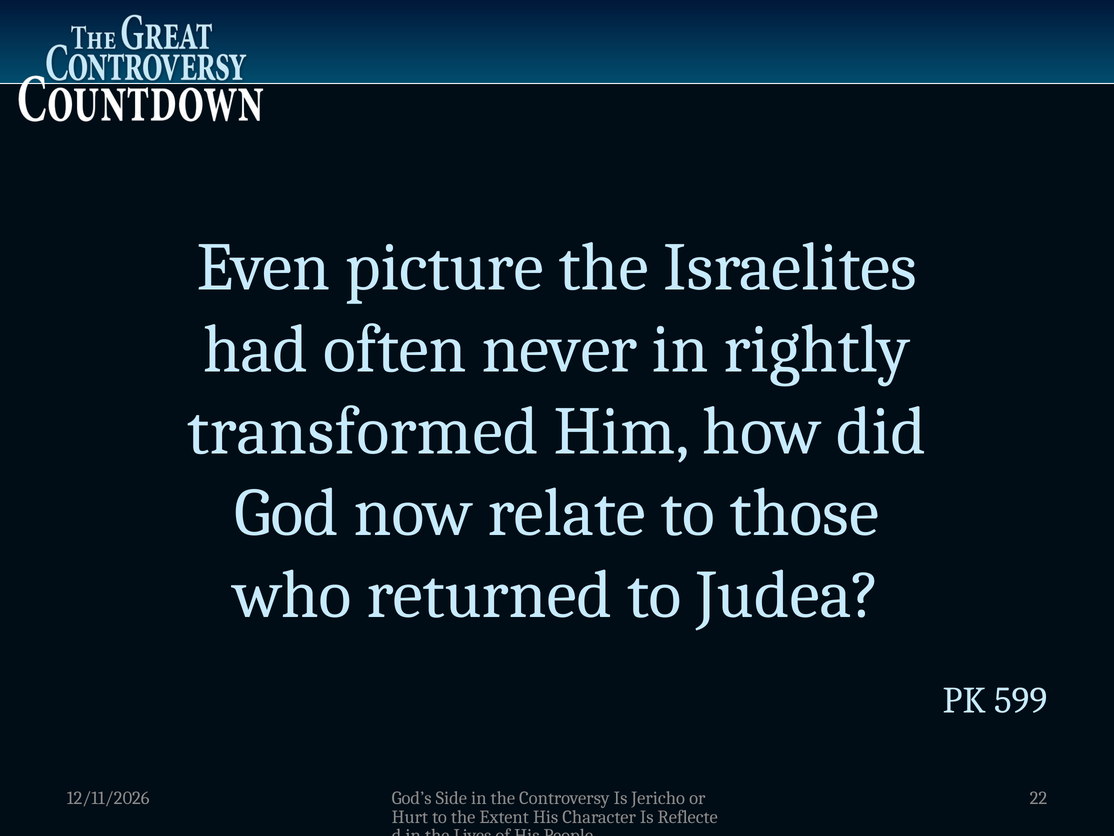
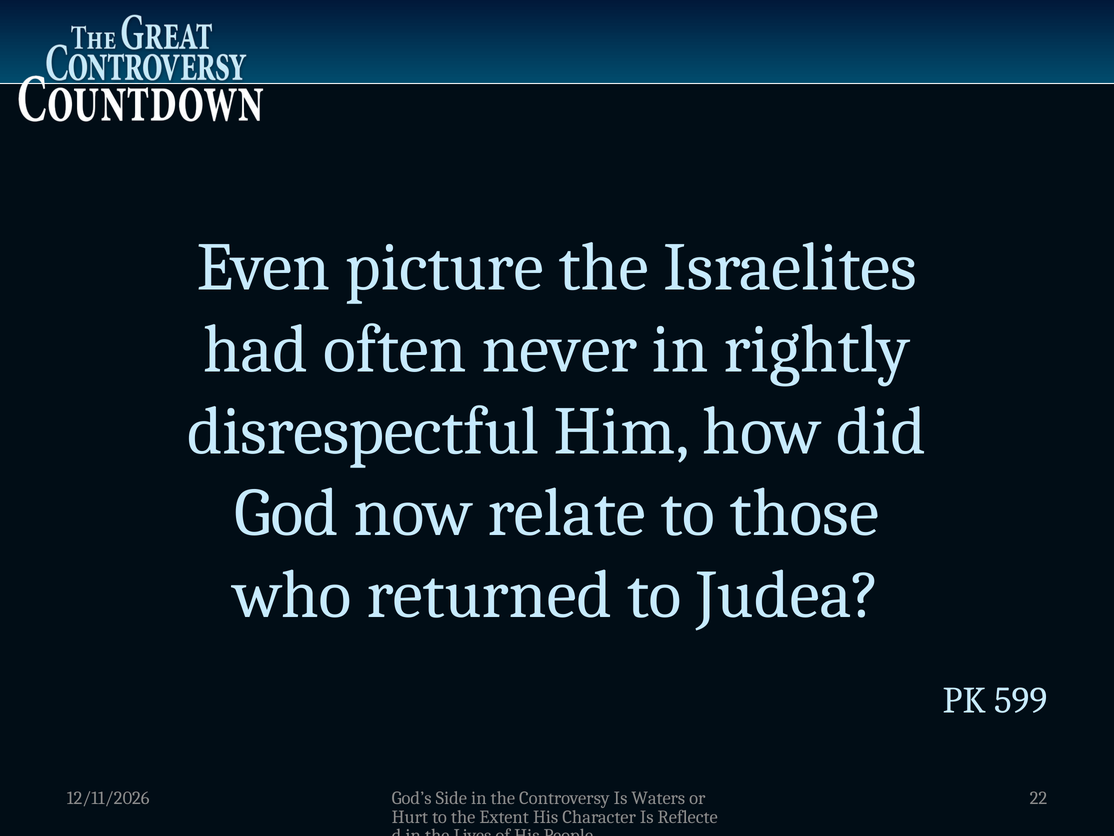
transformed: transformed -> disrespectful (363, 431)
Jericho: Jericho -> Waters (658, 798)
